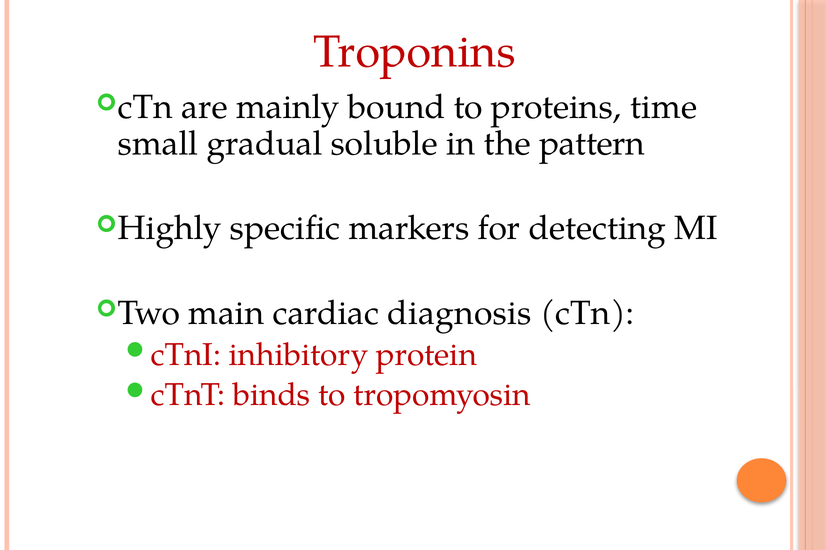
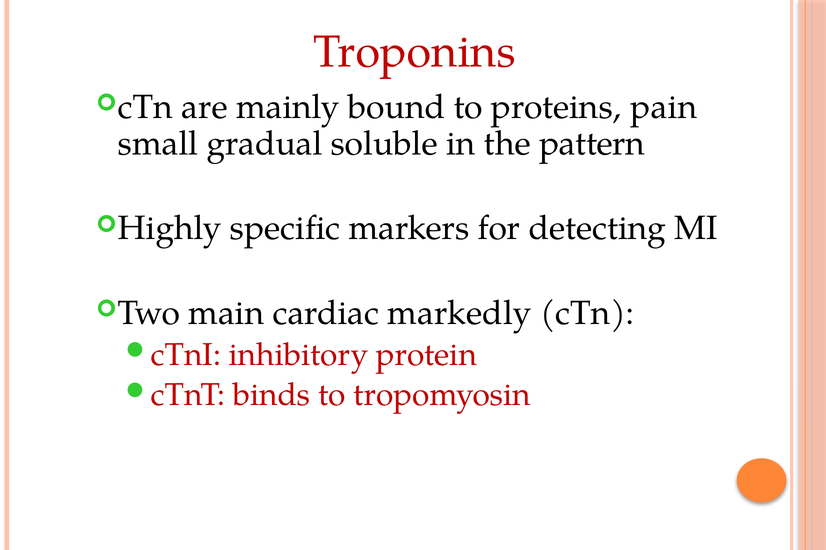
time: time -> pain (664, 107)
diagnosis: diagnosis -> markedly (460, 313)
